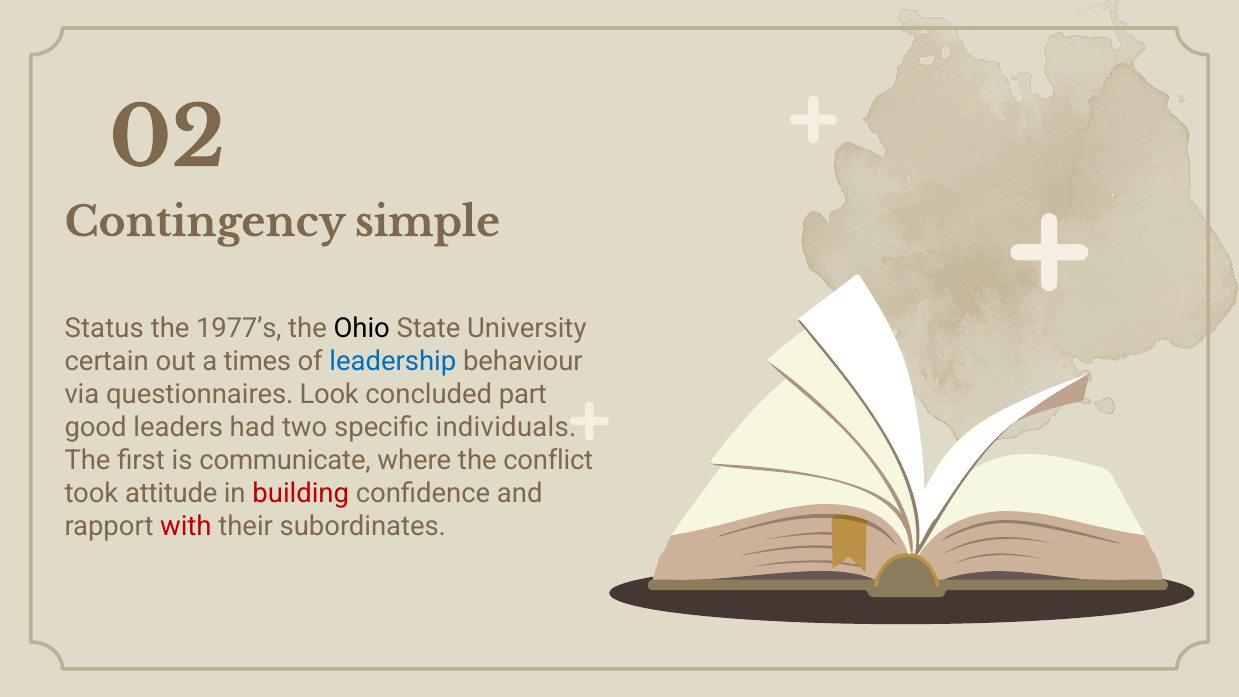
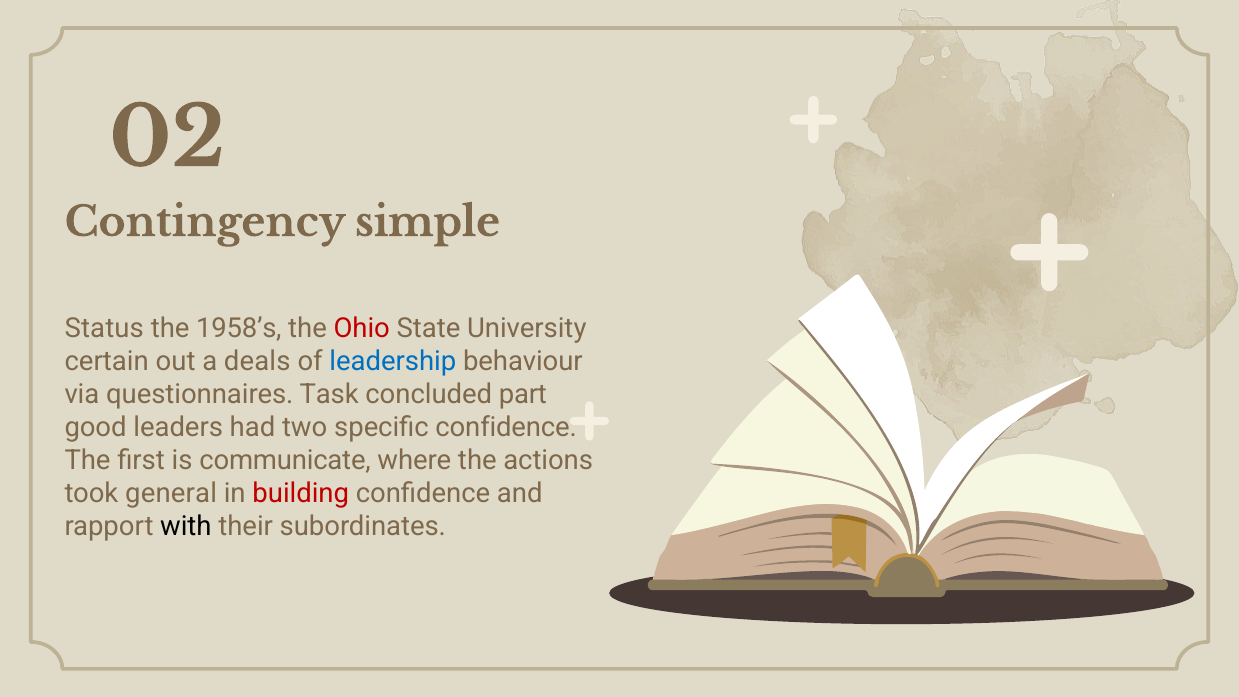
1977’s: 1977’s -> 1958’s (239, 328)
Ohio colour: black -> red (362, 328)
times: times -> deals (257, 361)
Look: Look -> Task (329, 394)
specific individuals: individuals -> confidence (506, 427)
conflict: conflict -> actions (548, 460)
attitude: attitude -> general (171, 493)
with colour: red -> black (186, 526)
